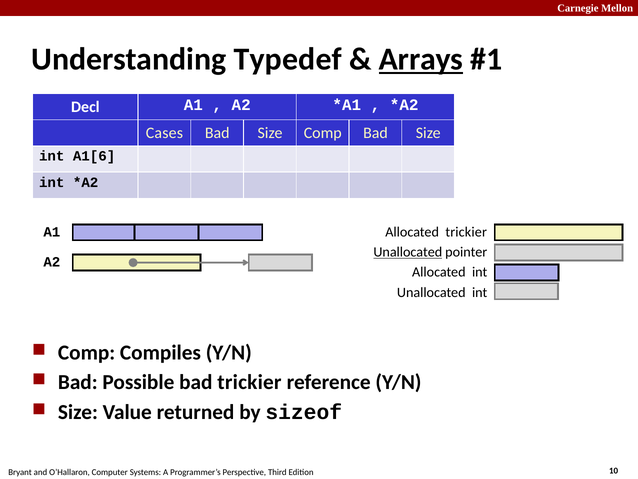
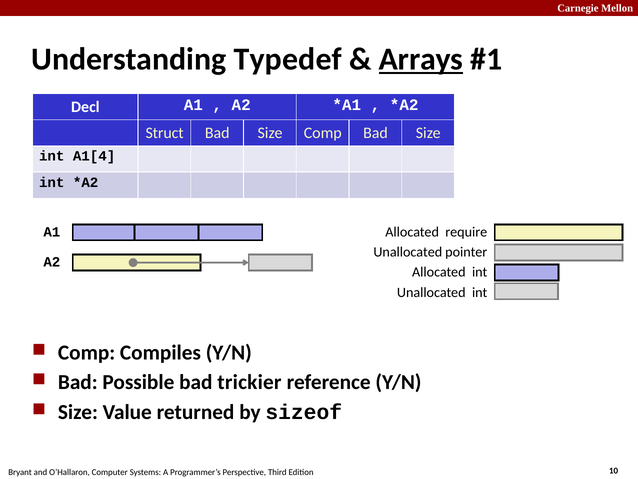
Cases: Cases -> Struct (165, 133)
A1[6: A1[6 -> A1[4 (94, 156)
Allocated trickier: trickier -> require (466, 232)
Unallocated underline: present -> none (408, 252)
